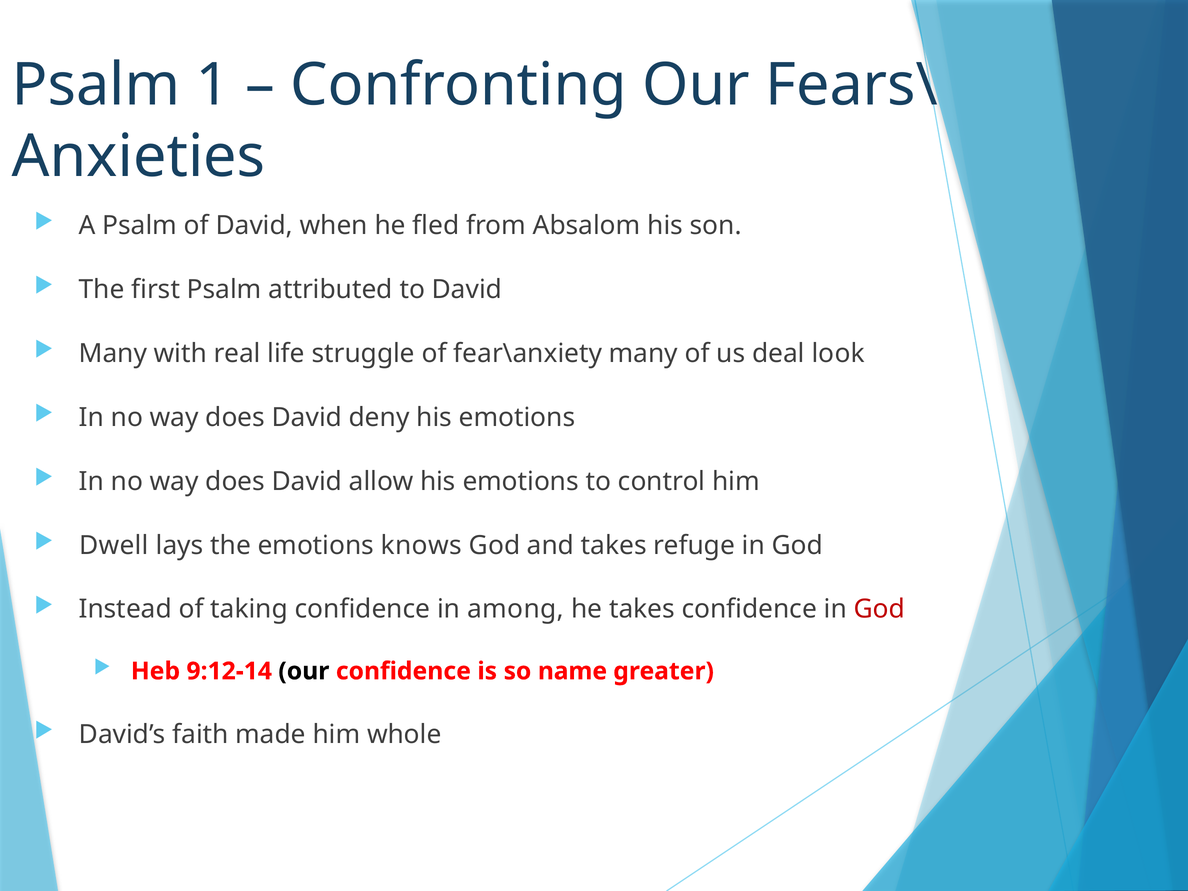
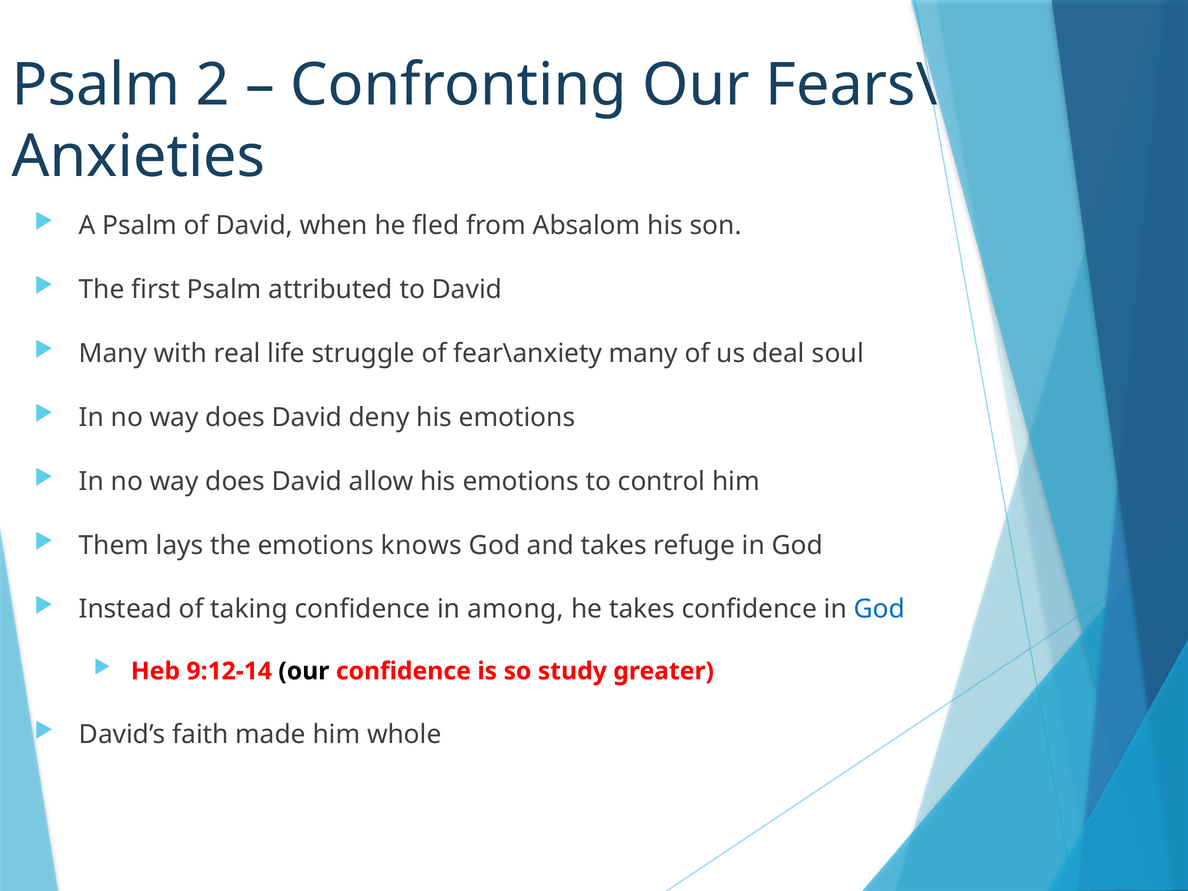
1: 1 -> 2 (213, 85)
look: look -> soul (838, 353)
Dwell: Dwell -> Them (114, 545)
God colour: red -> blue (879, 609)
name: name -> study (572, 671)
